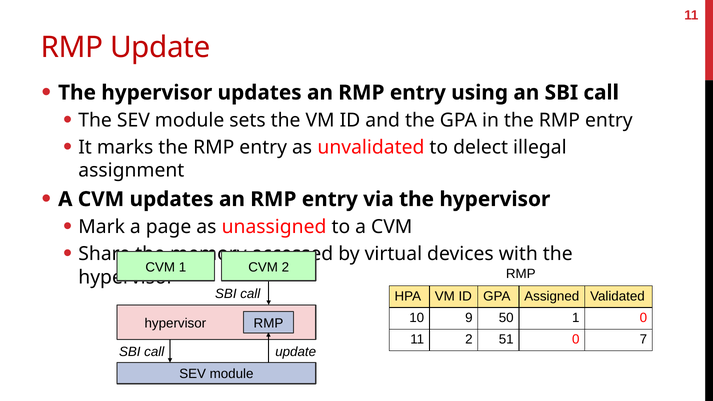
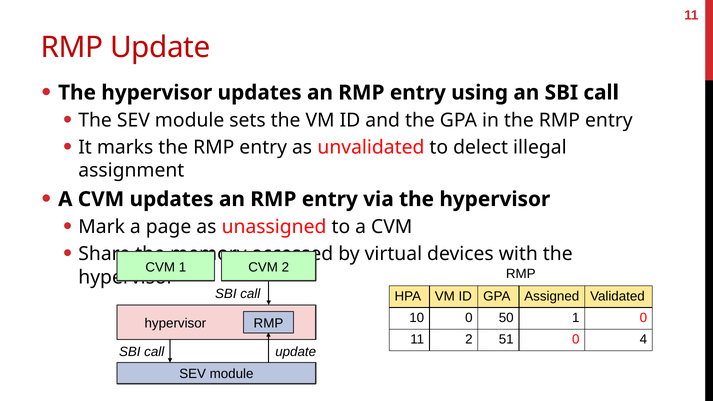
10 9: 9 -> 0 (469, 318)
7: 7 -> 4 (643, 340)
